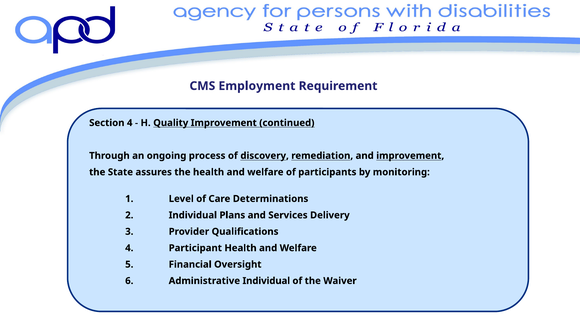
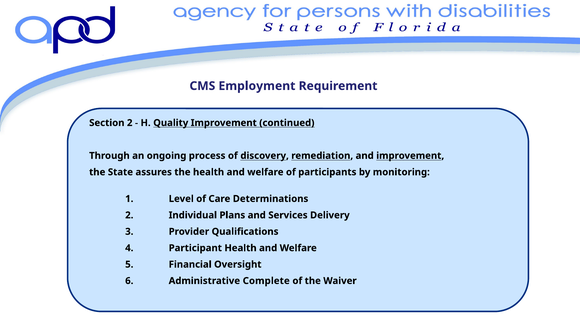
Section 4: 4 -> 2 (130, 123)
Administrative Individual: Individual -> Complete (266, 281)
